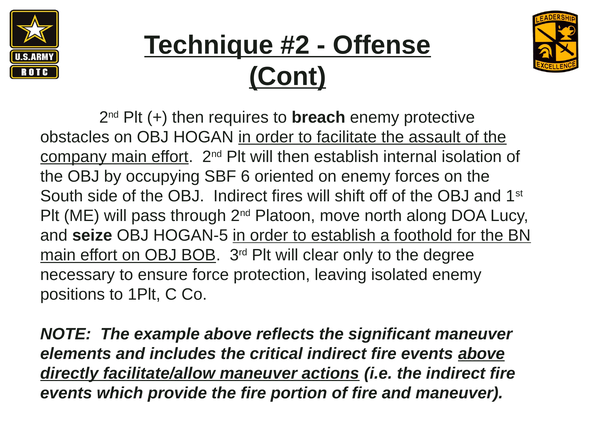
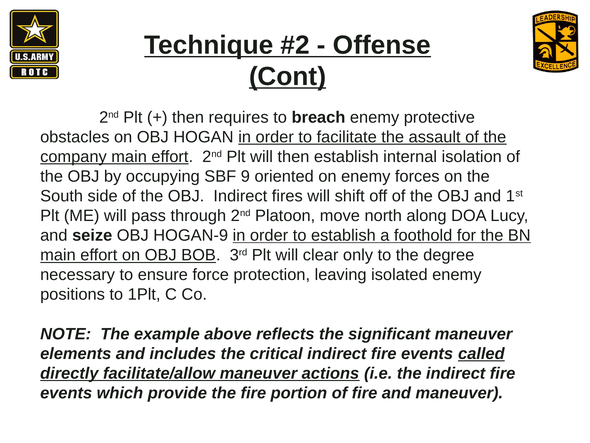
6: 6 -> 9 (245, 176)
HOGAN-5: HOGAN-5 -> HOGAN-9 (191, 235)
events above: above -> called (481, 353)
